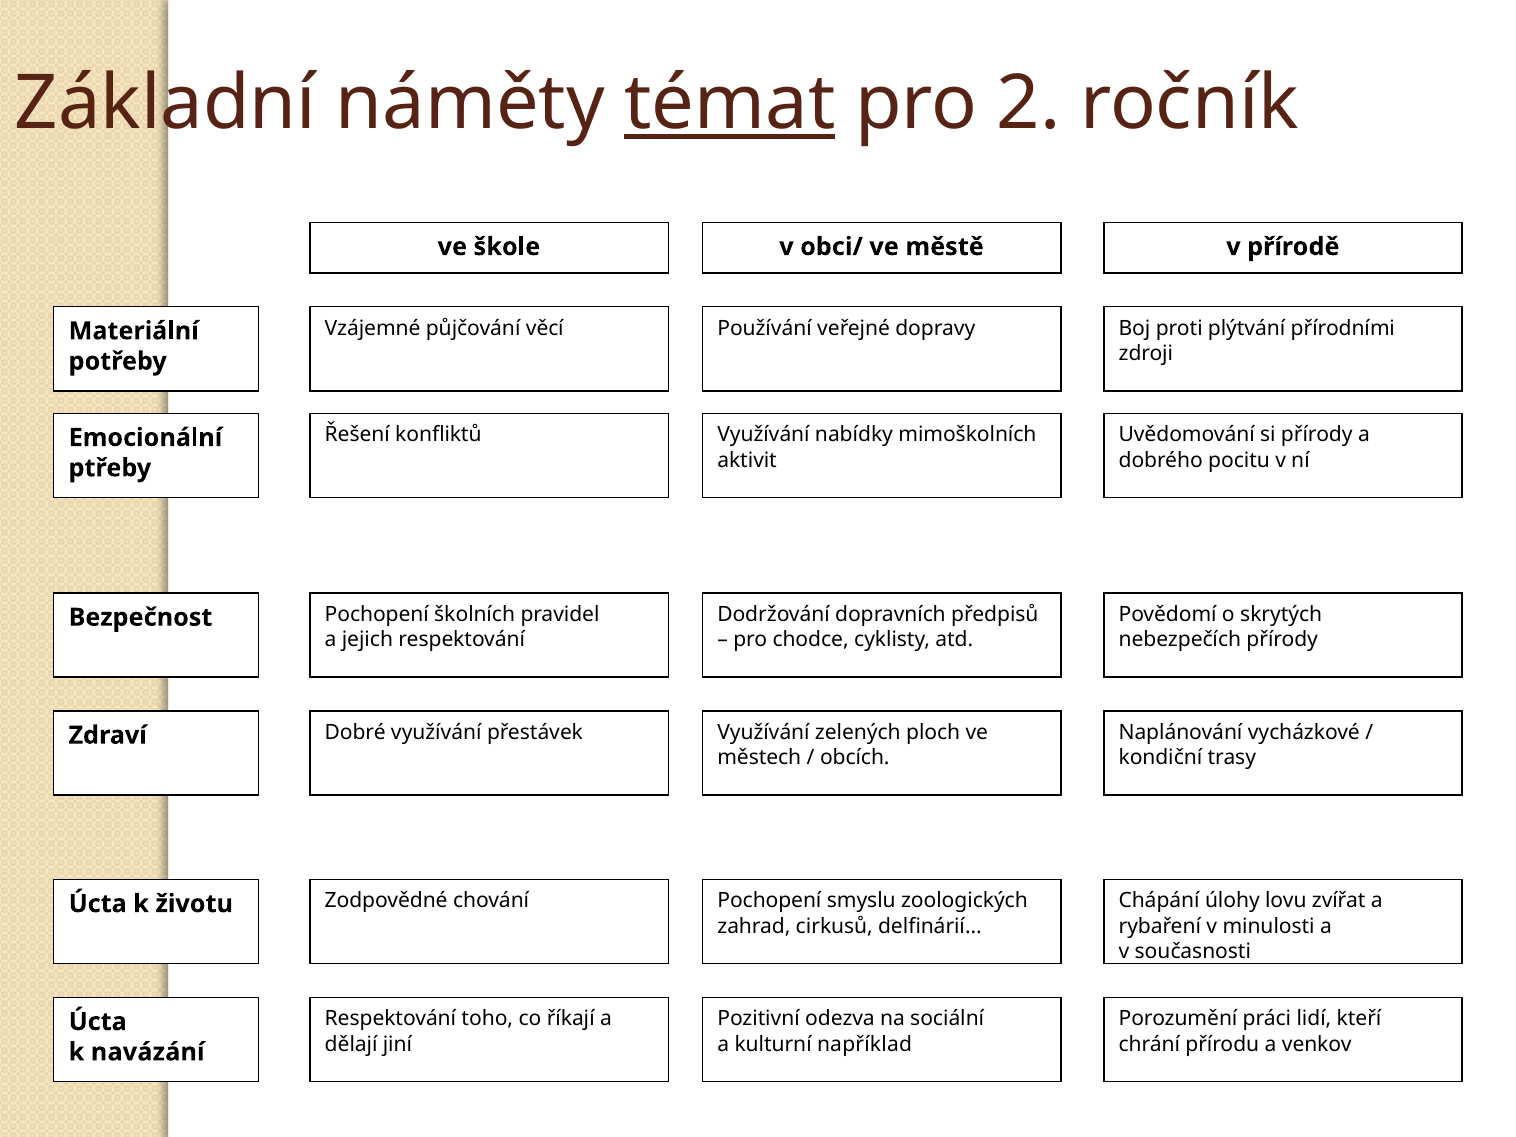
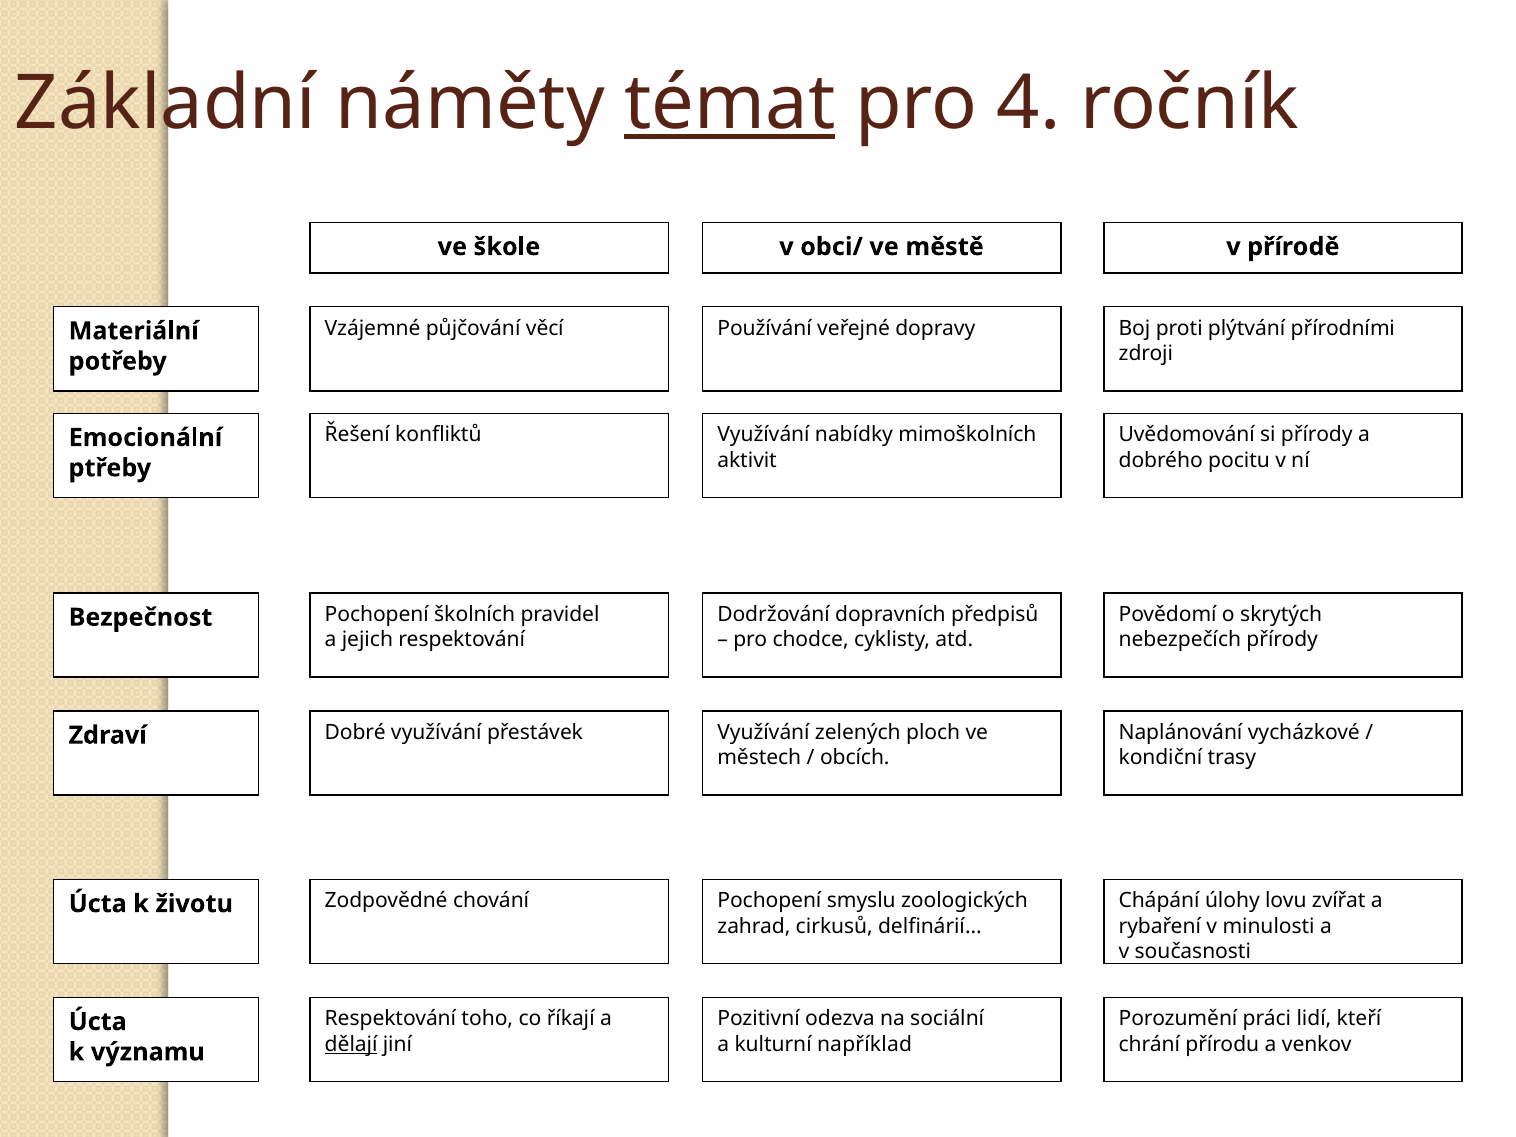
2: 2 -> 4 (1029, 104)
dělají underline: none -> present (351, 1044)
navázání: navázání -> významu (148, 1052)
